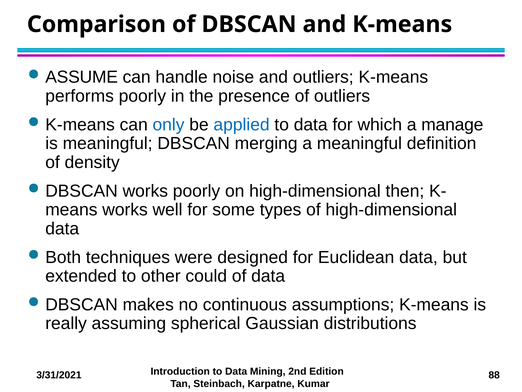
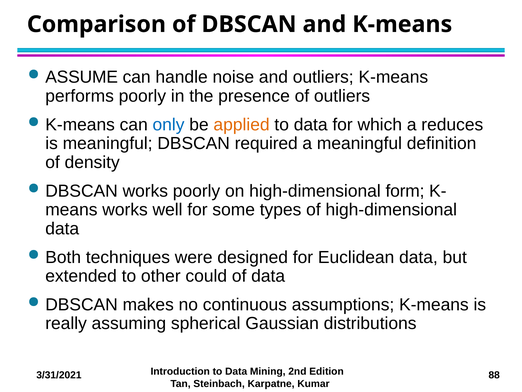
applied colour: blue -> orange (242, 125)
manage: manage -> reduces (452, 125)
merging: merging -> required (266, 143)
then: then -> form (405, 191)
